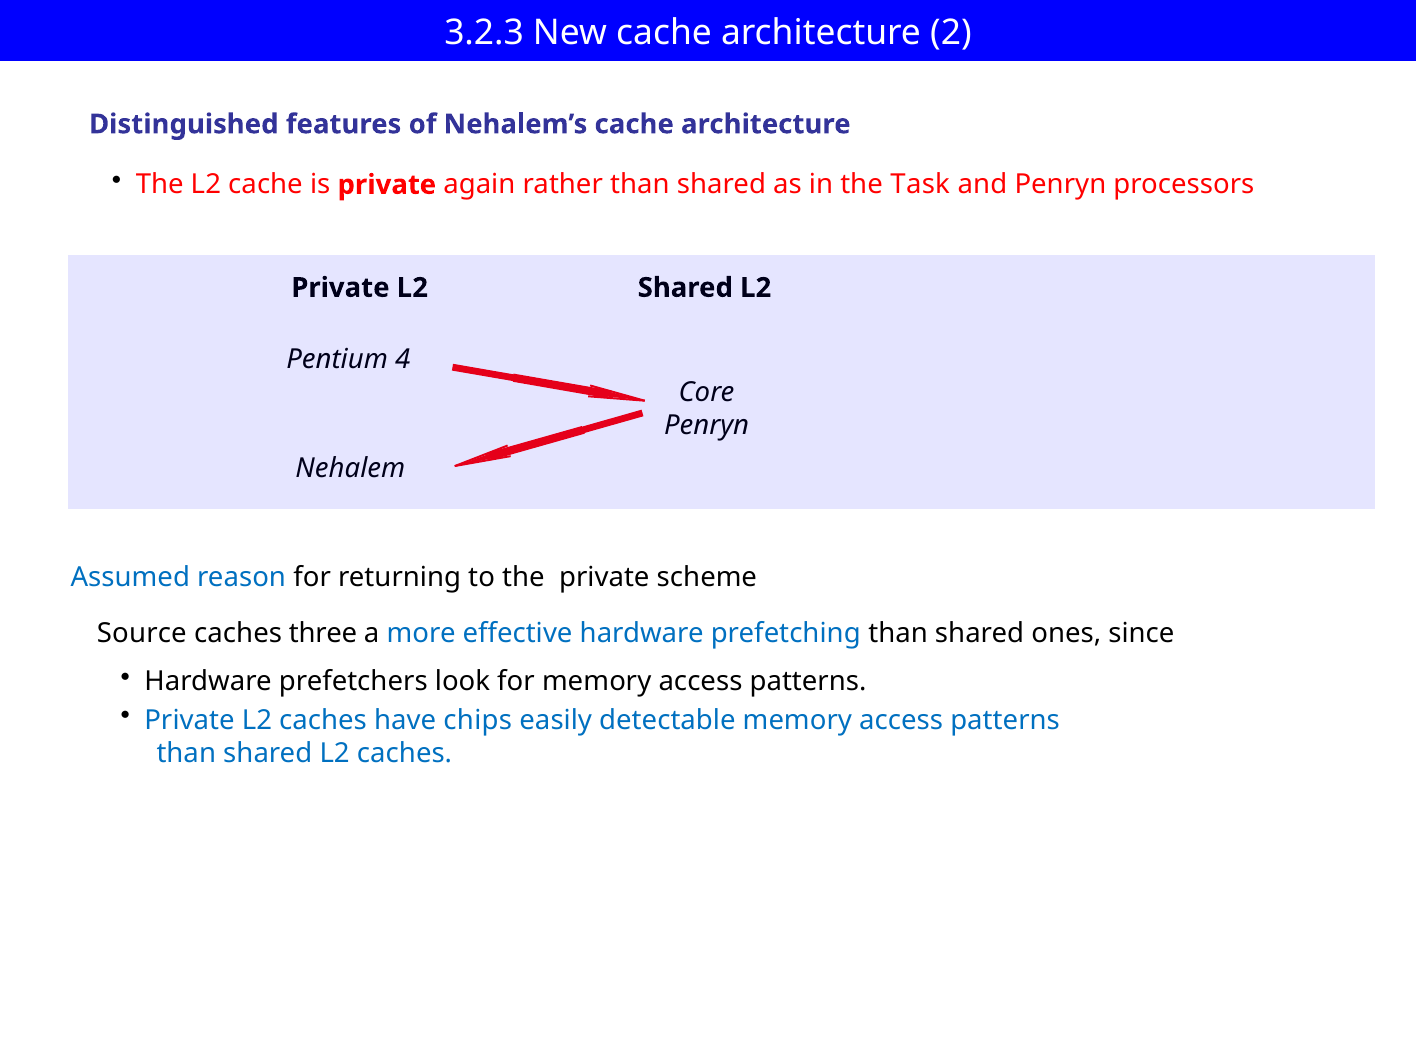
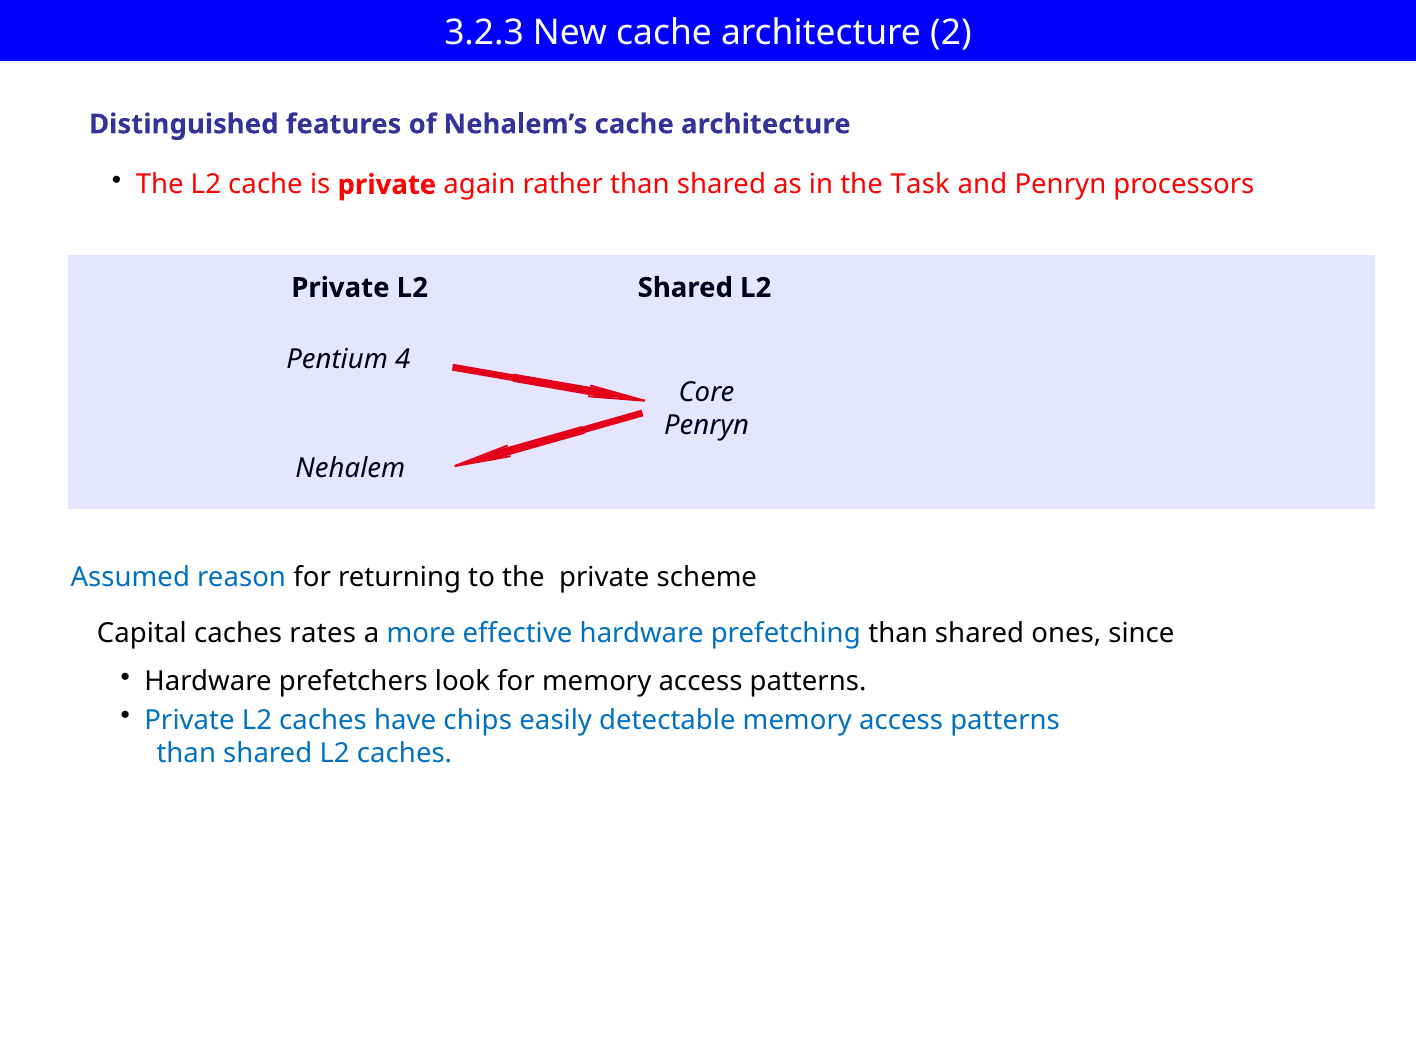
Source: Source -> Capital (142, 633)
three: three -> rates (323, 633)
